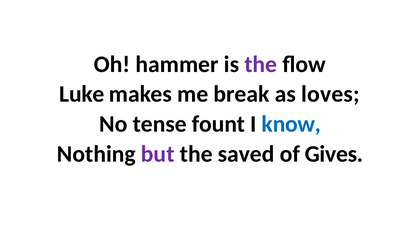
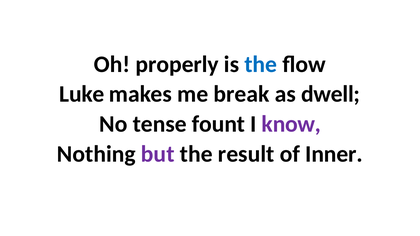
hammer: hammer -> properly (177, 64)
the colour: purple -> blue (261, 64)
loves: loves -> dwell (331, 94)
know colour: blue -> purple (291, 124)
saved: saved -> result (246, 154)
Gives: Gives -> Inner (334, 154)
